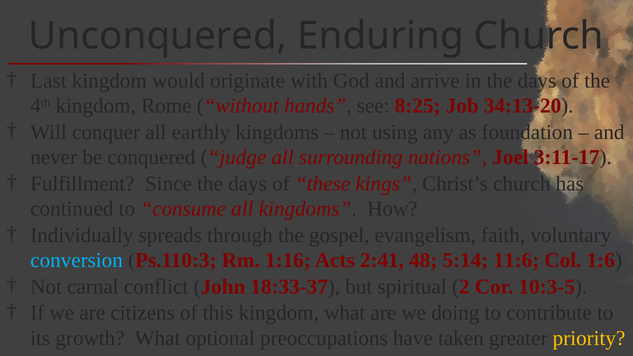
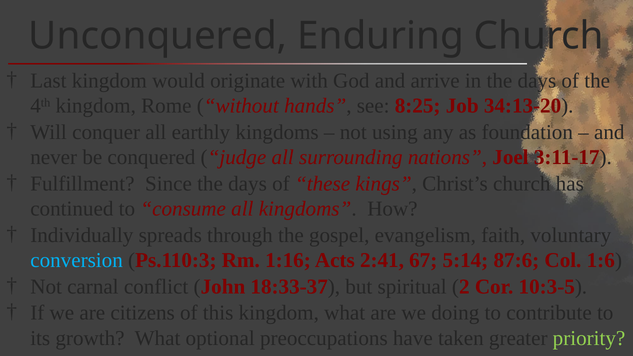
48: 48 -> 67 (423, 260)
11:6: 11:6 -> 87:6 (516, 260)
priority colour: yellow -> light green (589, 338)
